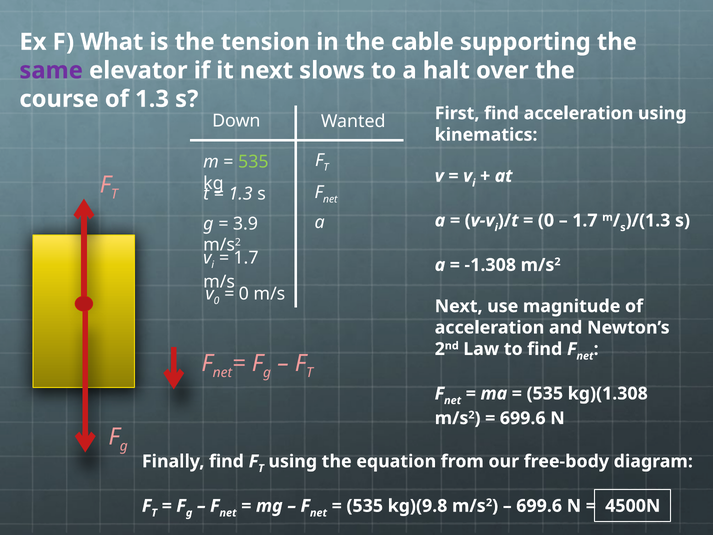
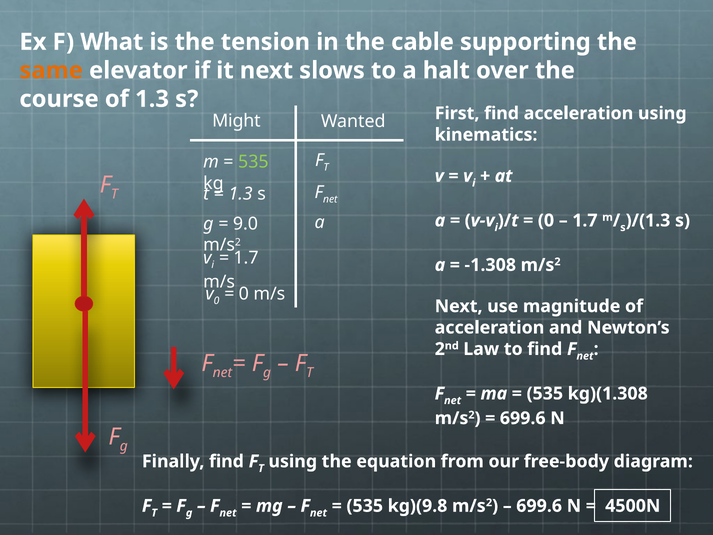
same colour: purple -> orange (51, 70)
Down: Down -> Might (236, 121)
3.9: 3.9 -> 9.0 (245, 224)
